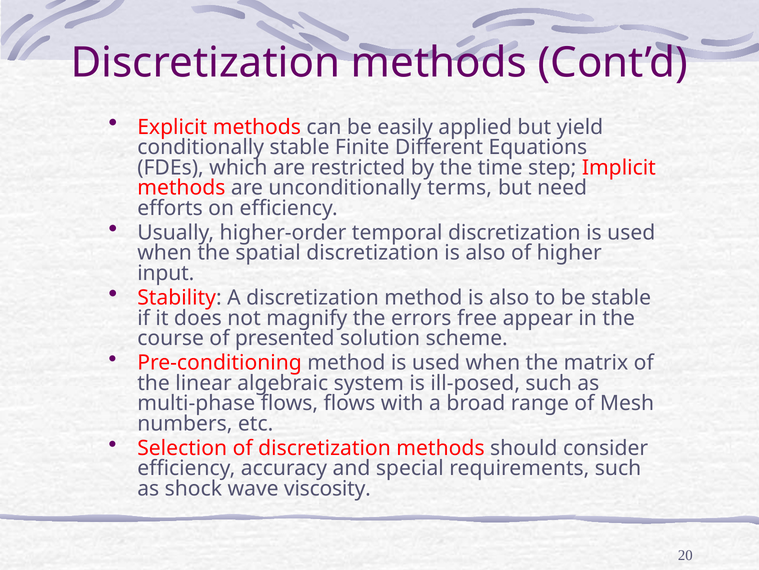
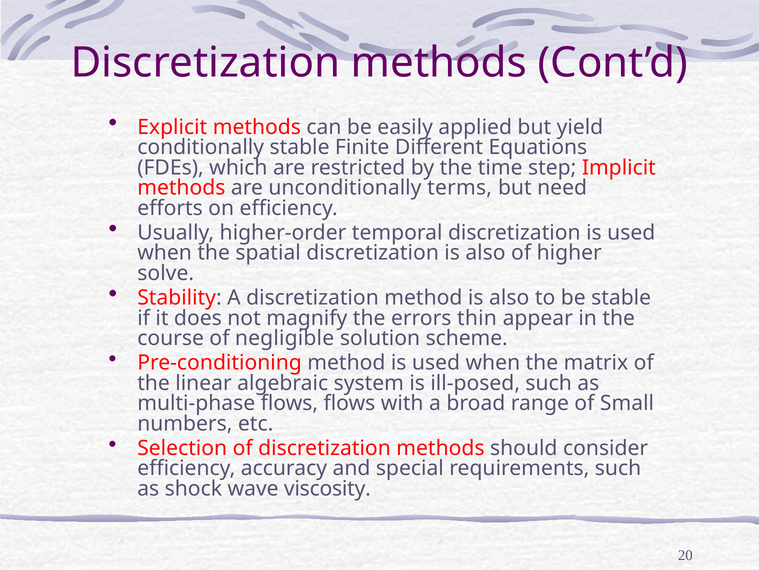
input: input -> solve (166, 273)
free: free -> thin (477, 318)
presented: presented -> negligible (285, 338)
Mesh: Mesh -> Small (627, 403)
